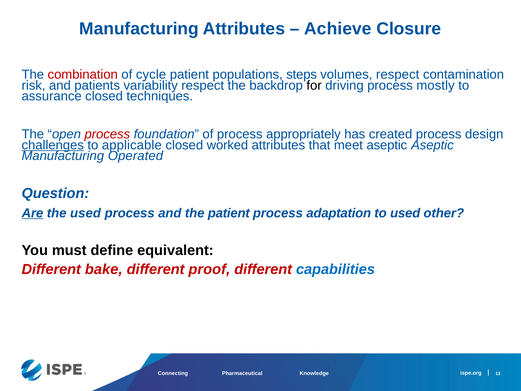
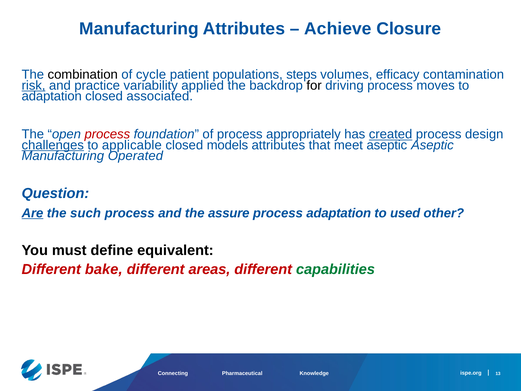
combination colour: red -> black (83, 75)
volumes respect: respect -> efficacy (398, 75)
risk underline: none -> present (34, 85)
patients: patients -> practice (97, 85)
variability respect: respect -> applied (203, 85)
mostly: mostly -> moves (436, 85)
assurance: assurance -> adaptation (52, 96)
techniques: techniques -> associated (160, 96)
created underline: none -> present (391, 134)
worked: worked -> models (227, 145)
the used: used -> such (86, 213)
the patient: patient -> assure (229, 213)
proof: proof -> areas (209, 269)
capabilities colour: blue -> green (335, 269)
